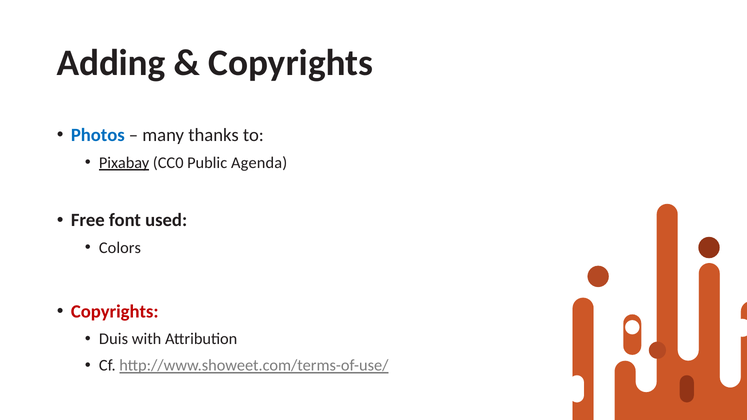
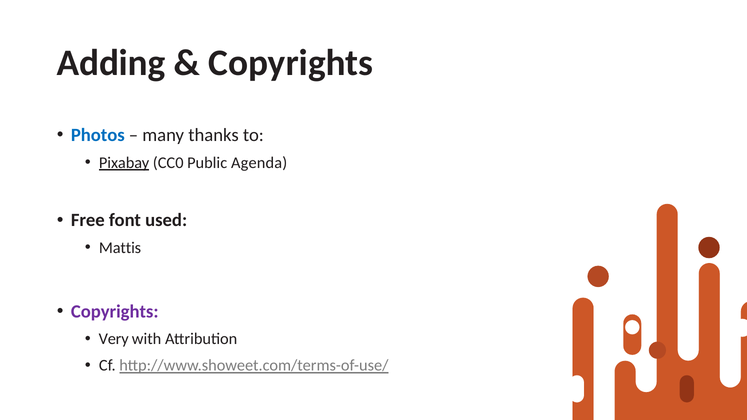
Colors: Colors -> Mattis (120, 248)
Copyrights colour: red -> purple (115, 312)
Duis: Duis -> Very (114, 339)
